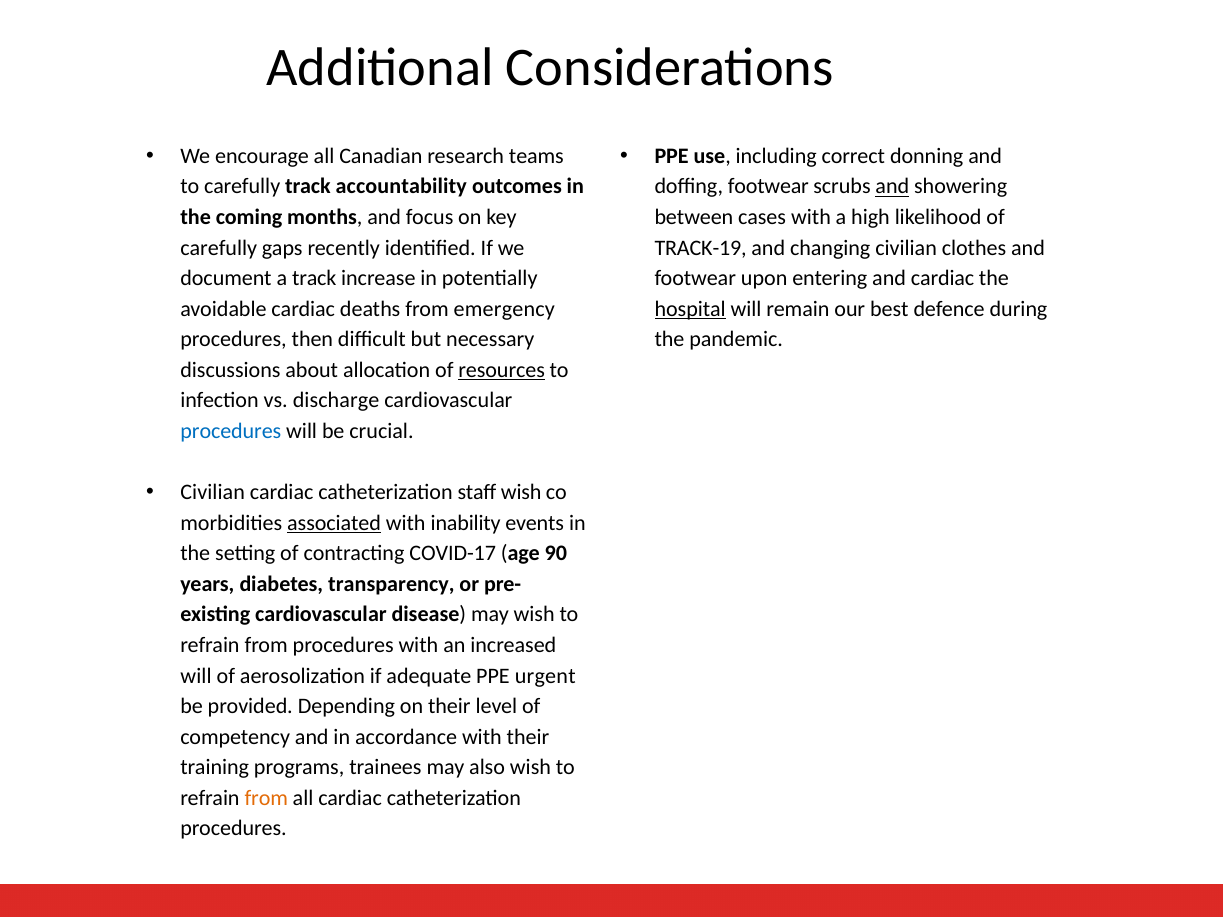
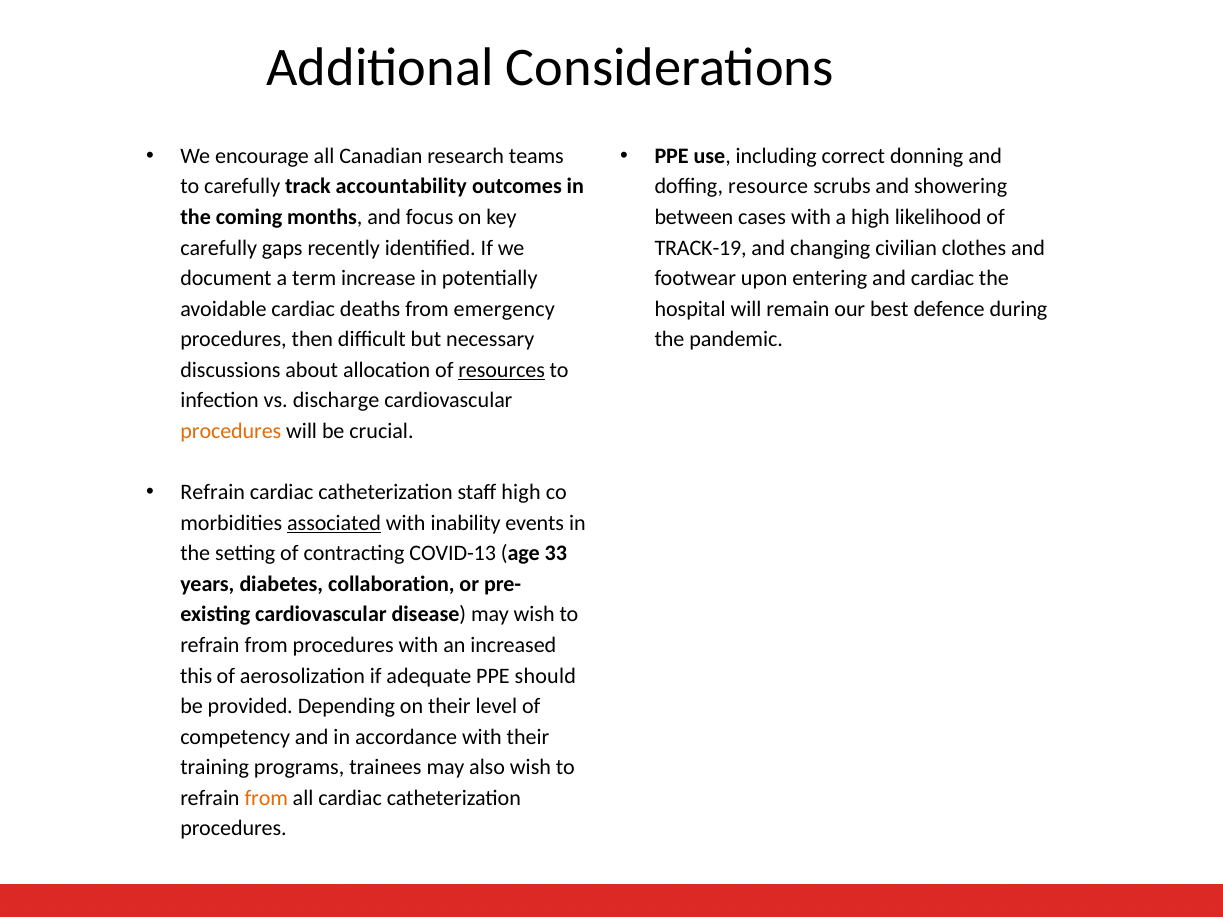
doffing footwear: footwear -> resource (768, 187)
and underline: present -> none (892, 187)
a track: track -> term (314, 278)
hospital underline: present -> none (690, 309)
procedures colour: blue -> orange (231, 431)
Civilian: Civilian -> Refrain (213, 492)
staff wish: wish -> high (521, 492)
COVID-17: COVID-17 -> COVID-13 (453, 554)
90: 90 -> 33 (556, 554)
transparency: transparency -> collaboration (391, 584)
will: will -> this (196, 676)
urgent: urgent -> should (545, 676)
